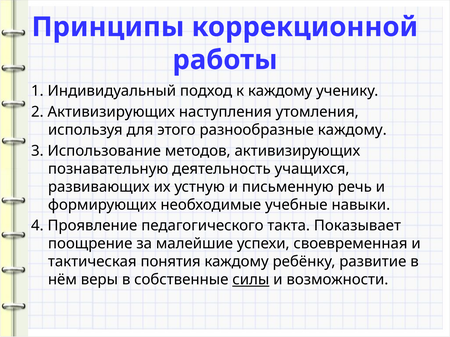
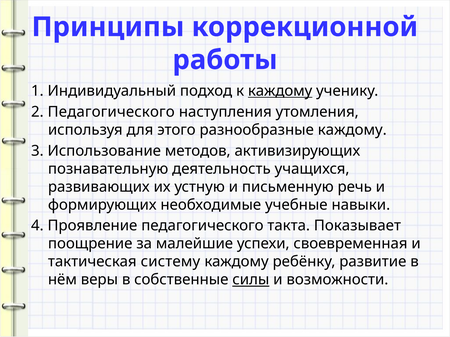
каждому underline: none -> present (280, 91)
2 Активизирующих: Активизирующих -> Педагогического (111, 112)
понятия: понятия -> систему (170, 262)
